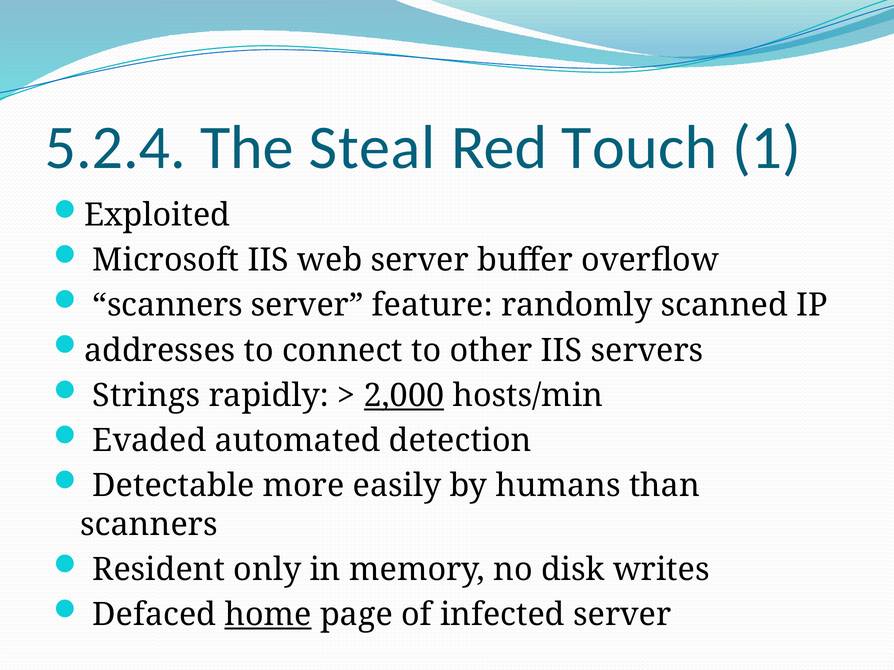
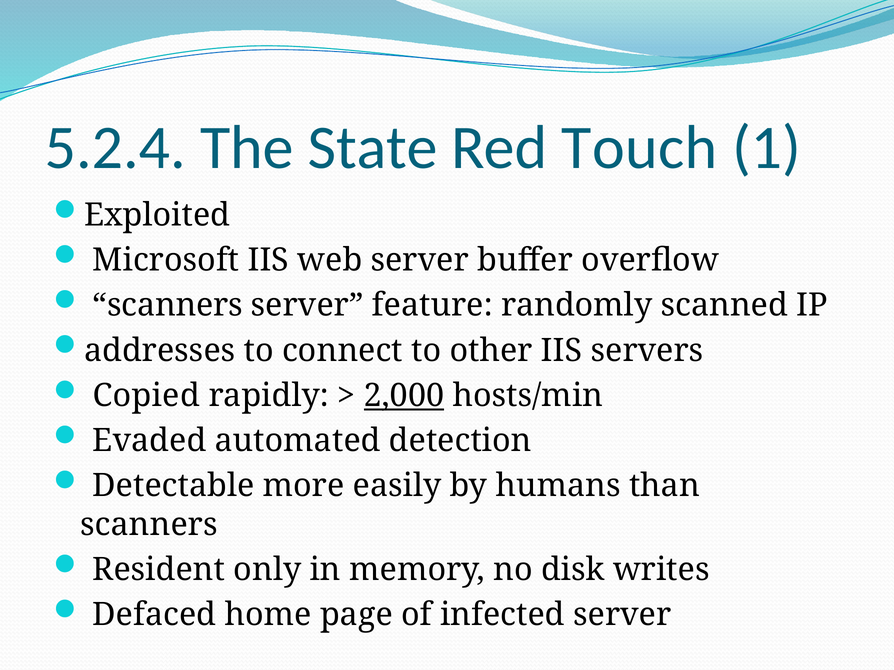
Steal: Steal -> State (373, 148)
Strings: Strings -> Copied (146, 396)
home underline: present -> none (268, 615)
